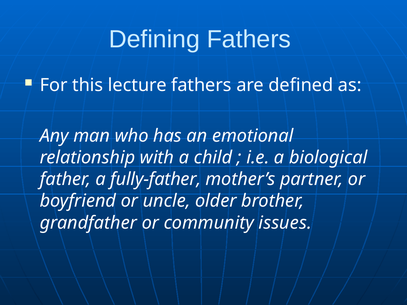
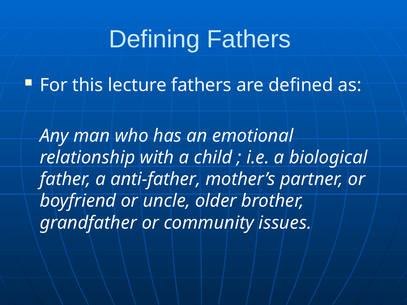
fully-father: fully-father -> anti-father (156, 179)
